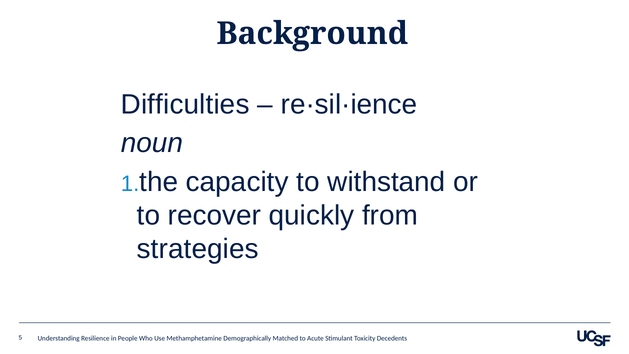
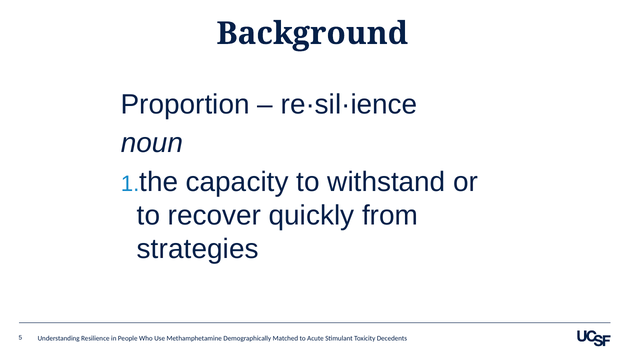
Difficulties: Difficulties -> Proportion (185, 104)
